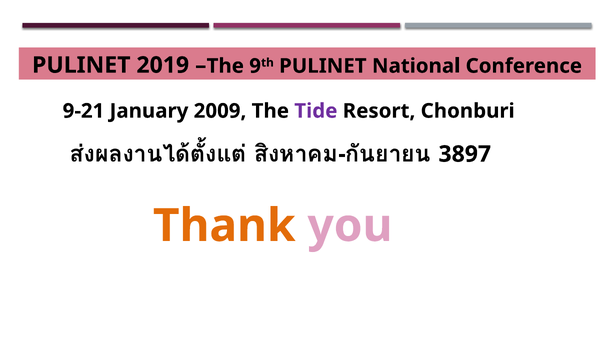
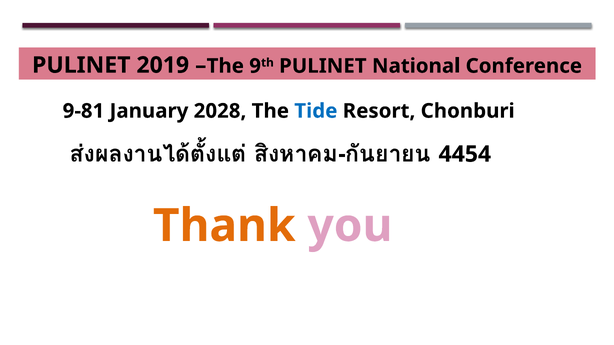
9-21: 9-21 -> 9-81 (83, 111)
2009: 2009 -> 2028 (220, 111)
Tide colour: purple -> blue (316, 111)
3897: 3897 -> 4454 (465, 154)
